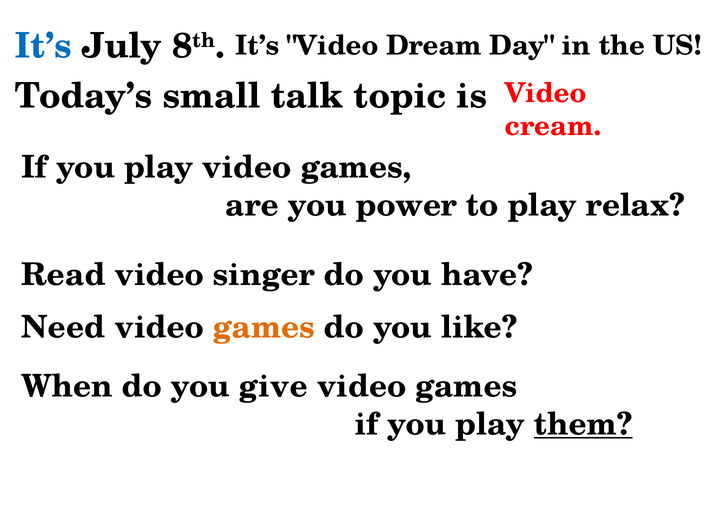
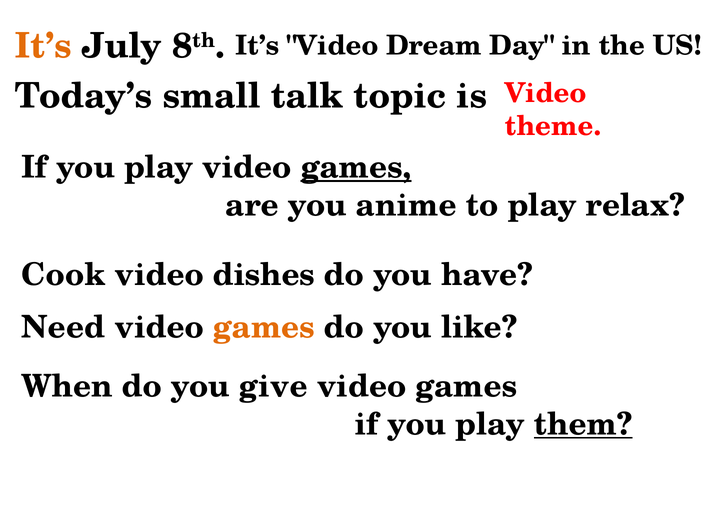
It’s colour: blue -> orange (43, 46)
cream: cream -> theme (553, 126)
games underline: none -> present (356, 168)
power: power -> anime (406, 205)
Read: Read -> Cook (63, 275)
singer: singer -> dishes (264, 275)
